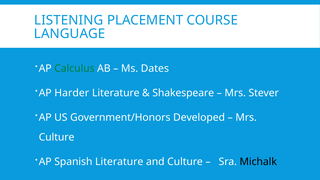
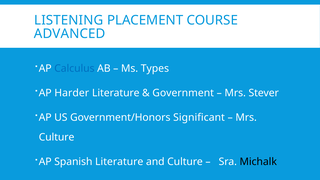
LANGUAGE: LANGUAGE -> ADVANCED (70, 34)
Calculus colour: green -> blue (74, 68)
Dates: Dates -> Types (155, 68)
Shakespeare: Shakespeare -> Government (183, 93)
Developed: Developed -> Significant (199, 117)
